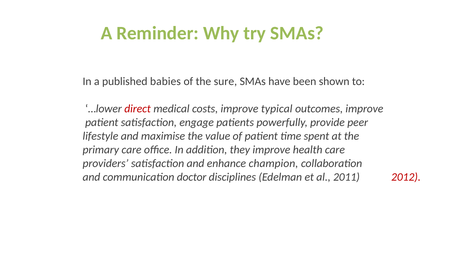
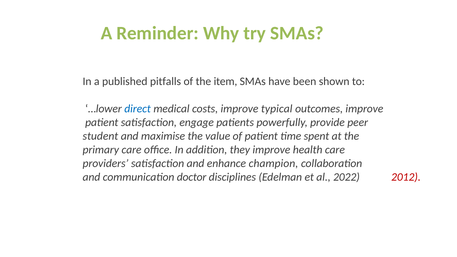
babies: babies -> pitfalls (166, 81)
sure: sure -> item (225, 81)
direct colour: red -> blue (138, 109)
lifestyle: lifestyle -> student (100, 136)
2011: 2011 -> 2022 (346, 177)
